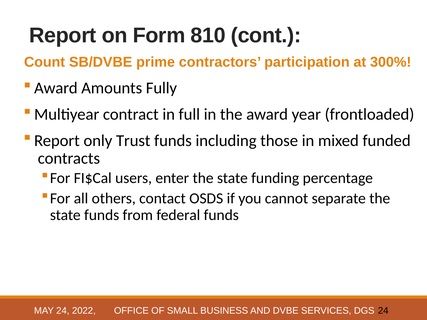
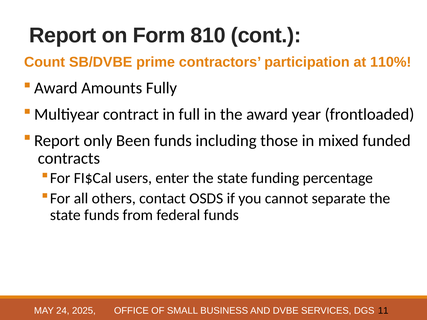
300%: 300% -> 110% (391, 62)
Trust: Trust -> Been (133, 141)
2022: 2022 -> 2025 (84, 311)
DGS 24: 24 -> 11 (383, 311)
